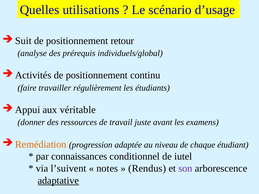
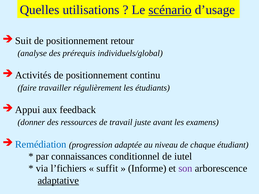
scénario underline: none -> present (170, 10)
véritable: véritable -> feedback (78, 110)
Remédiation colour: orange -> blue (41, 144)
l’suivent: l’suivent -> l’fichiers (69, 169)
notes: notes -> suffit (107, 169)
Rendus: Rendus -> Informe (147, 169)
